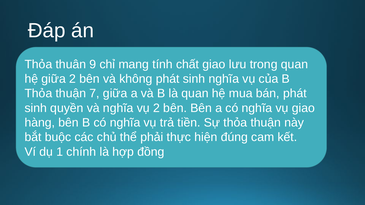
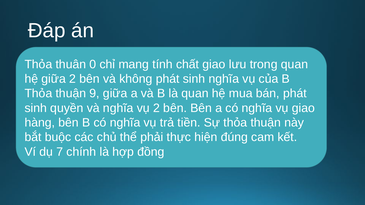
9: 9 -> 0 (93, 64)
7: 7 -> 9 (95, 94)
1: 1 -> 7 (60, 152)
